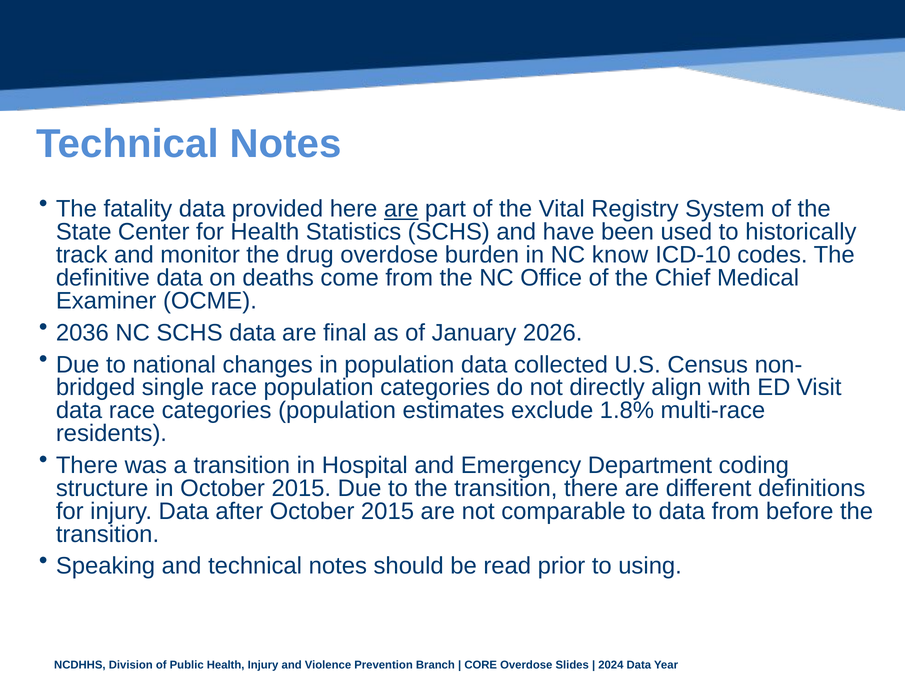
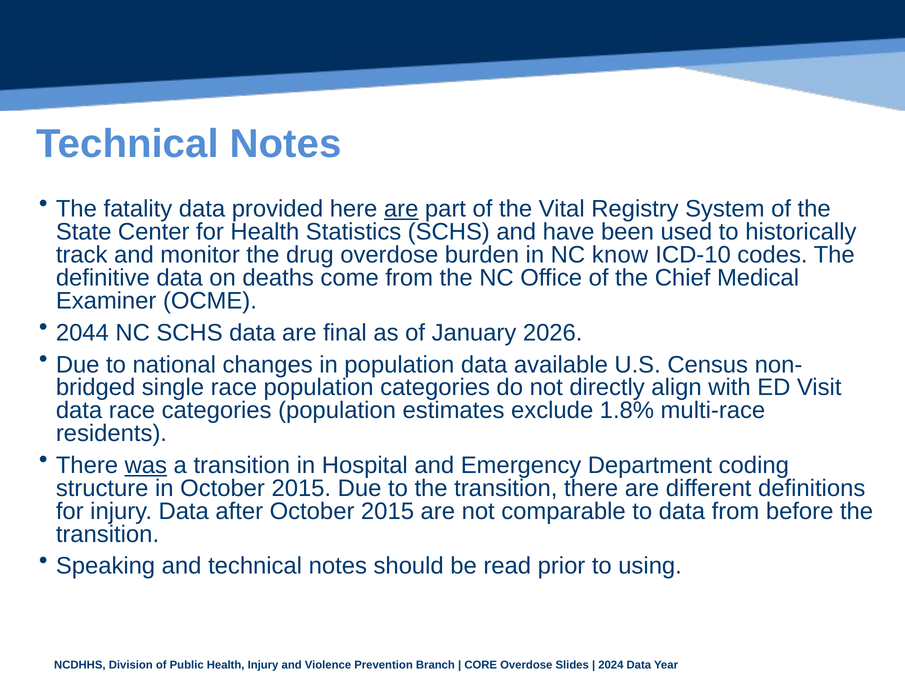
2036: 2036 -> 2044 (82, 333)
collected: collected -> available (561, 365)
was underline: none -> present (146, 465)
